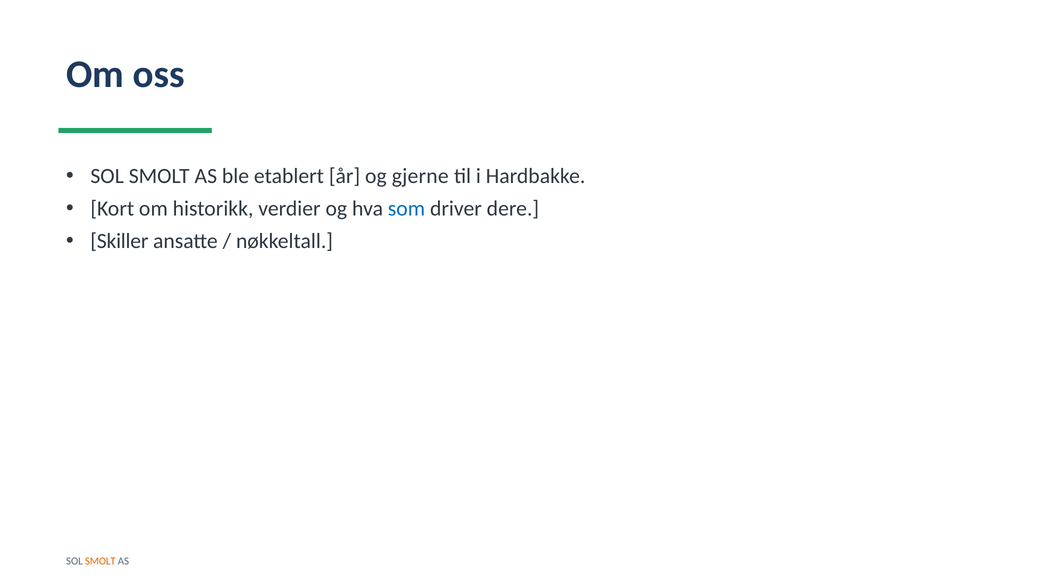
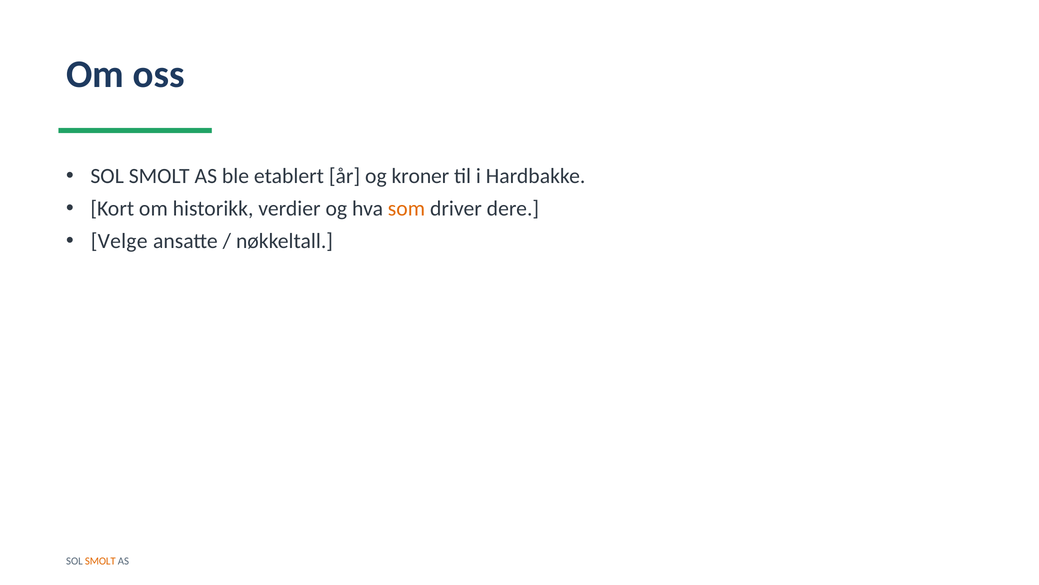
gjerne: gjerne -> kroner (420, 176)
som colour: blue -> orange (406, 208)
Skiller: Skiller -> Velge (119, 241)
